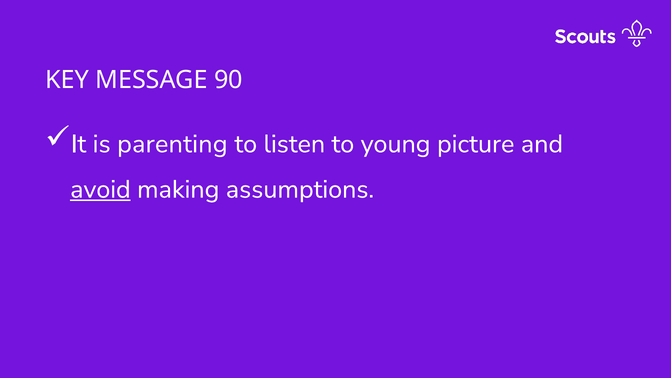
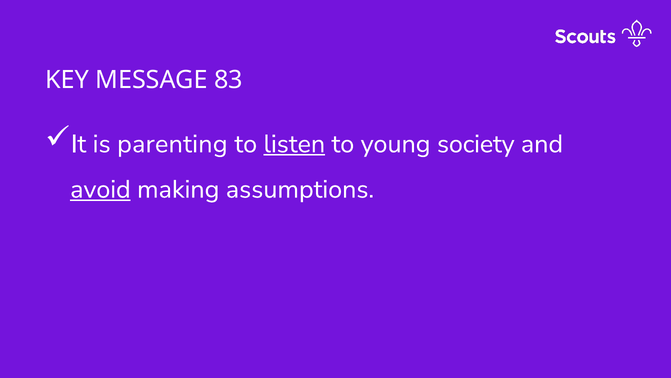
90: 90 -> 83 (228, 80)
listen underline: none -> present (294, 144)
picture: picture -> society (476, 144)
